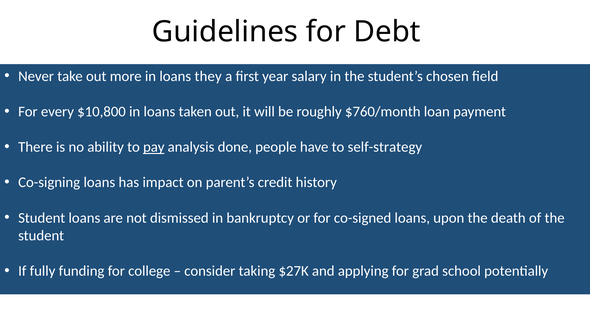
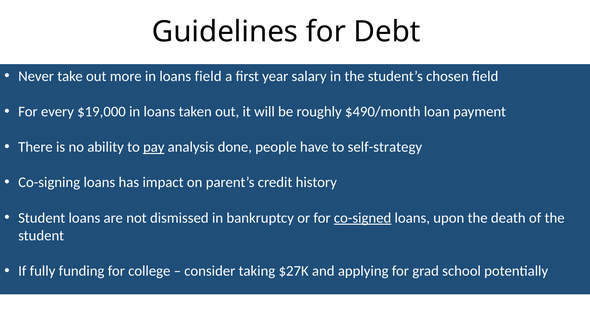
loans they: they -> field (208, 76)
$10,800: $10,800 -> $19,000 (102, 112)
$760/month: $760/month -> $490/month (383, 112)
co-signed underline: none -> present (363, 218)
